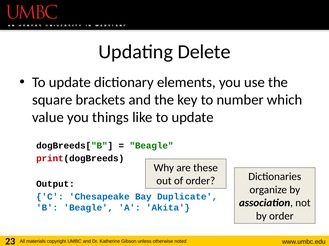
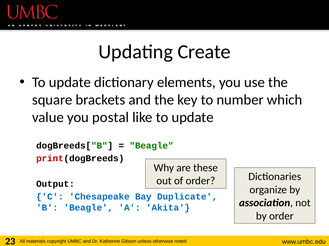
Delete: Delete -> Create (204, 52)
things: things -> postal (111, 118)
